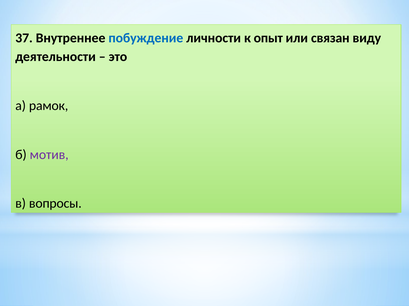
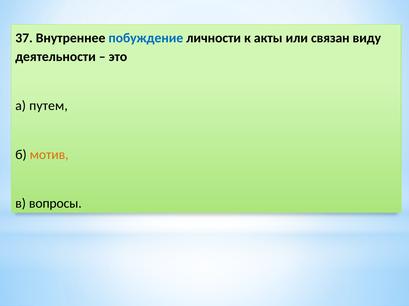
опыт: опыт -> акты (268, 38)
рамок: рамок -> путем (48, 106)
мотив colour: purple -> orange (49, 155)
